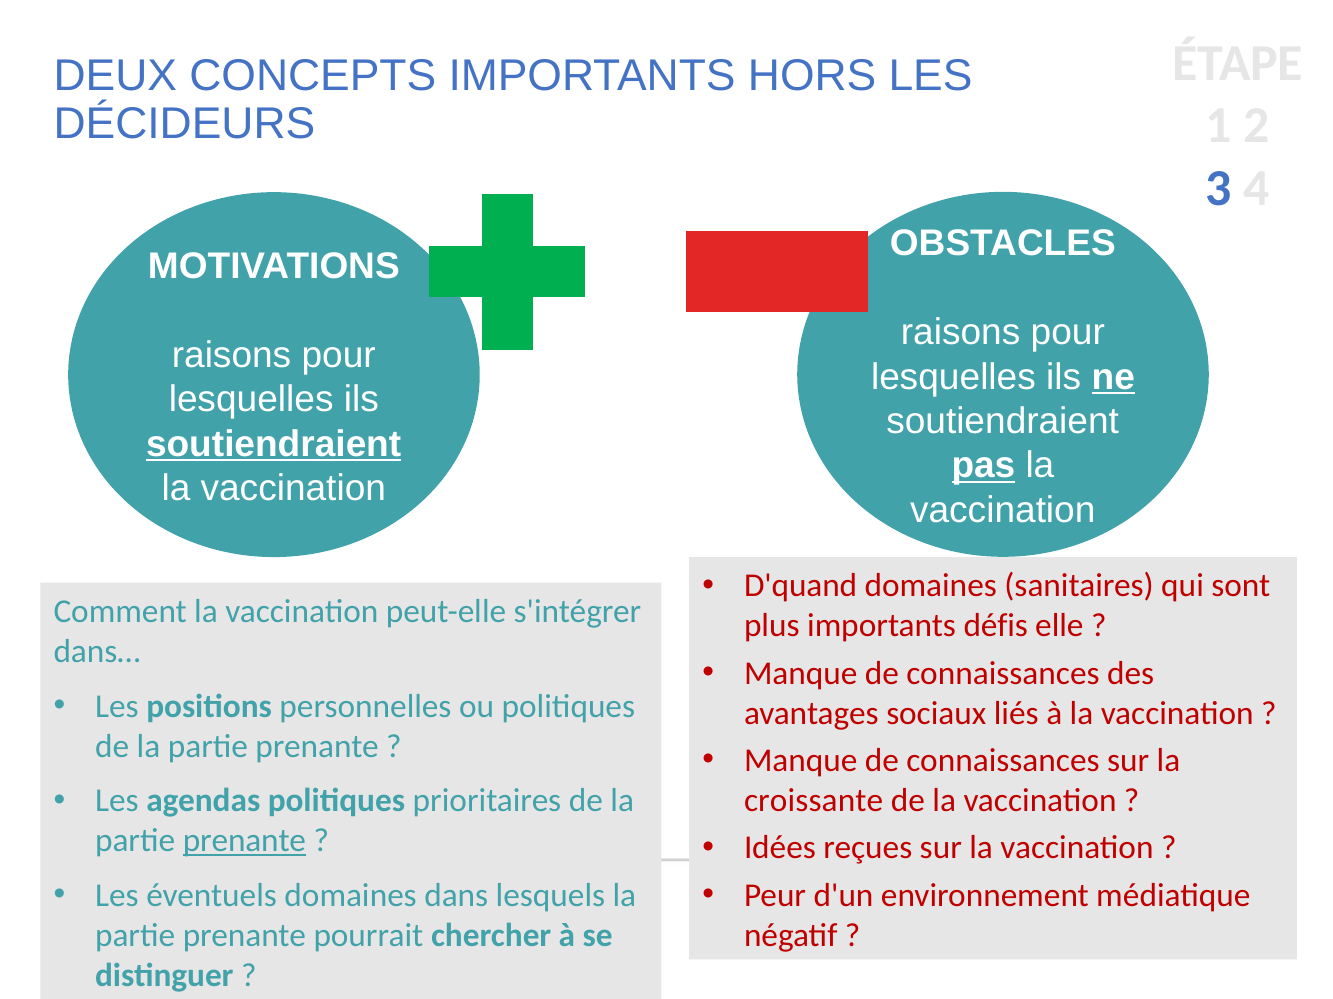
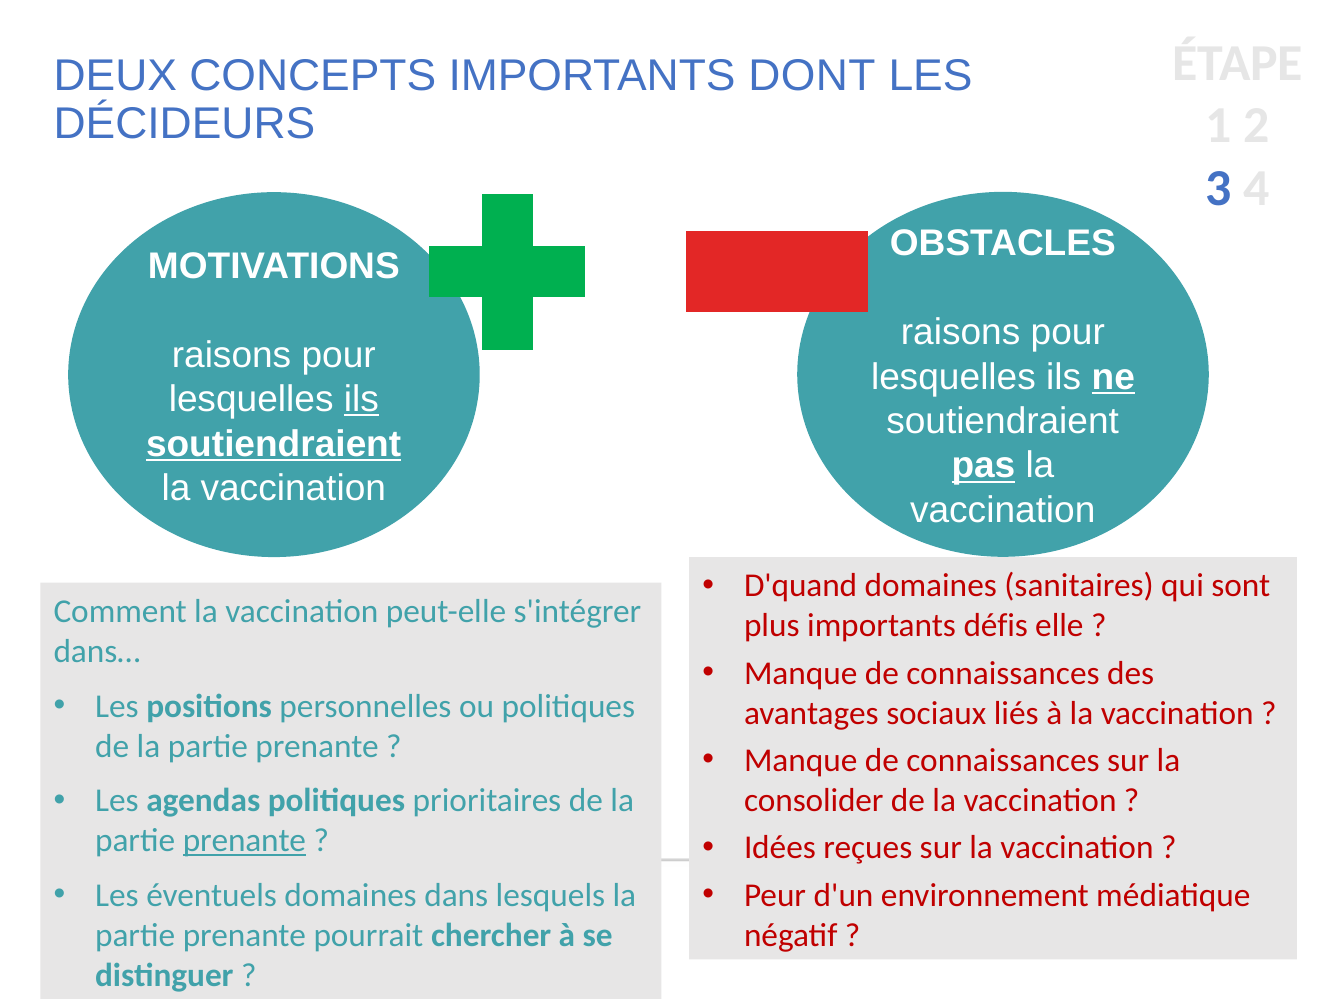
HORS: HORS -> DONT (812, 76)
ils underline: none -> present (361, 400)
croissante: croissante -> consolider (814, 801)
